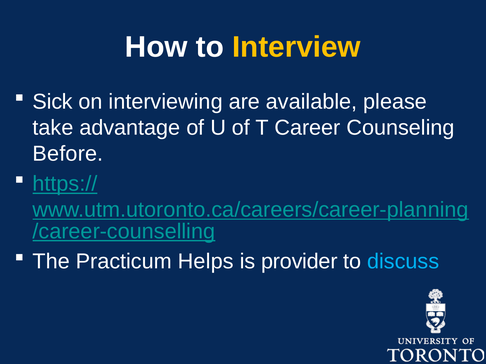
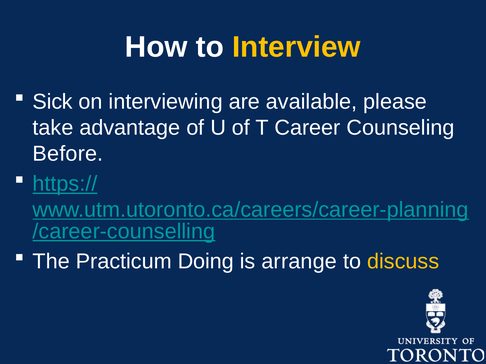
Helps: Helps -> Doing (206, 262)
provider: provider -> arrange (299, 262)
discuss colour: light blue -> yellow (403, 262)
